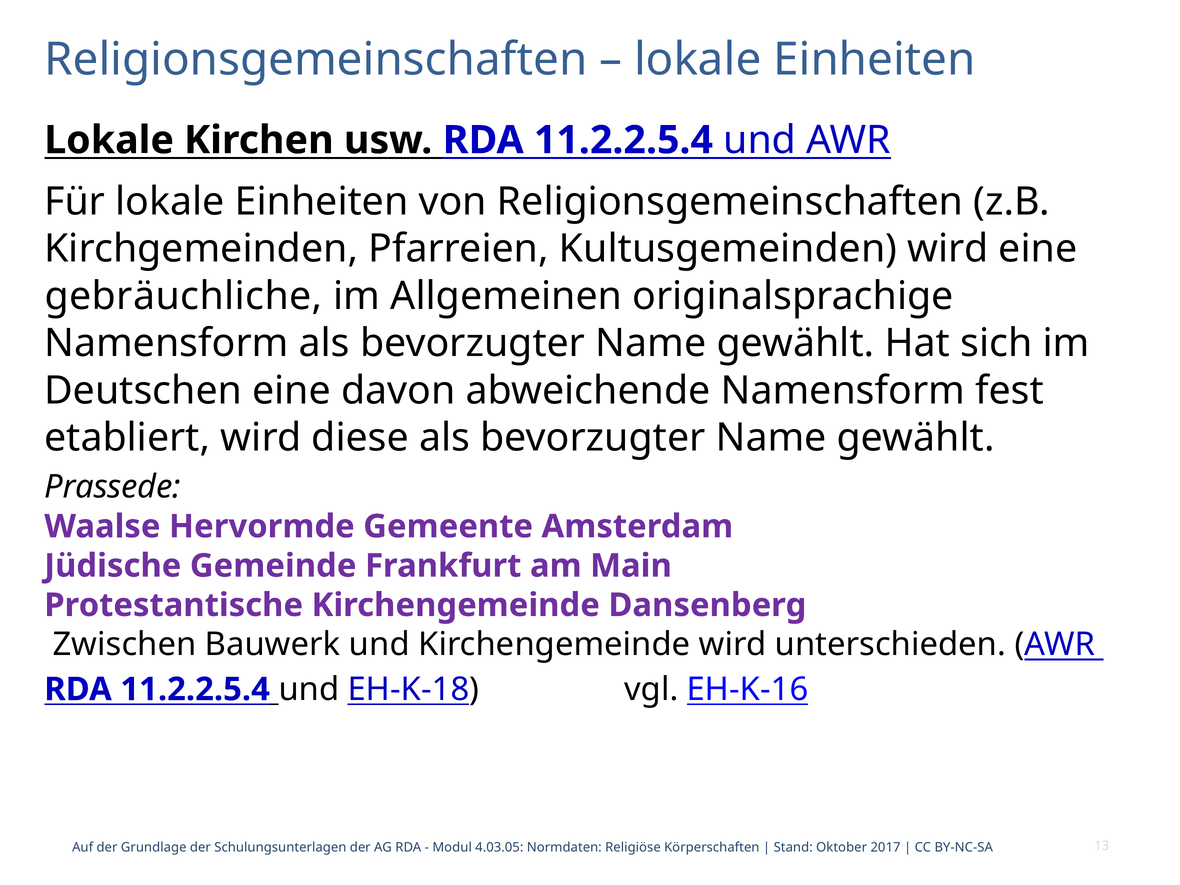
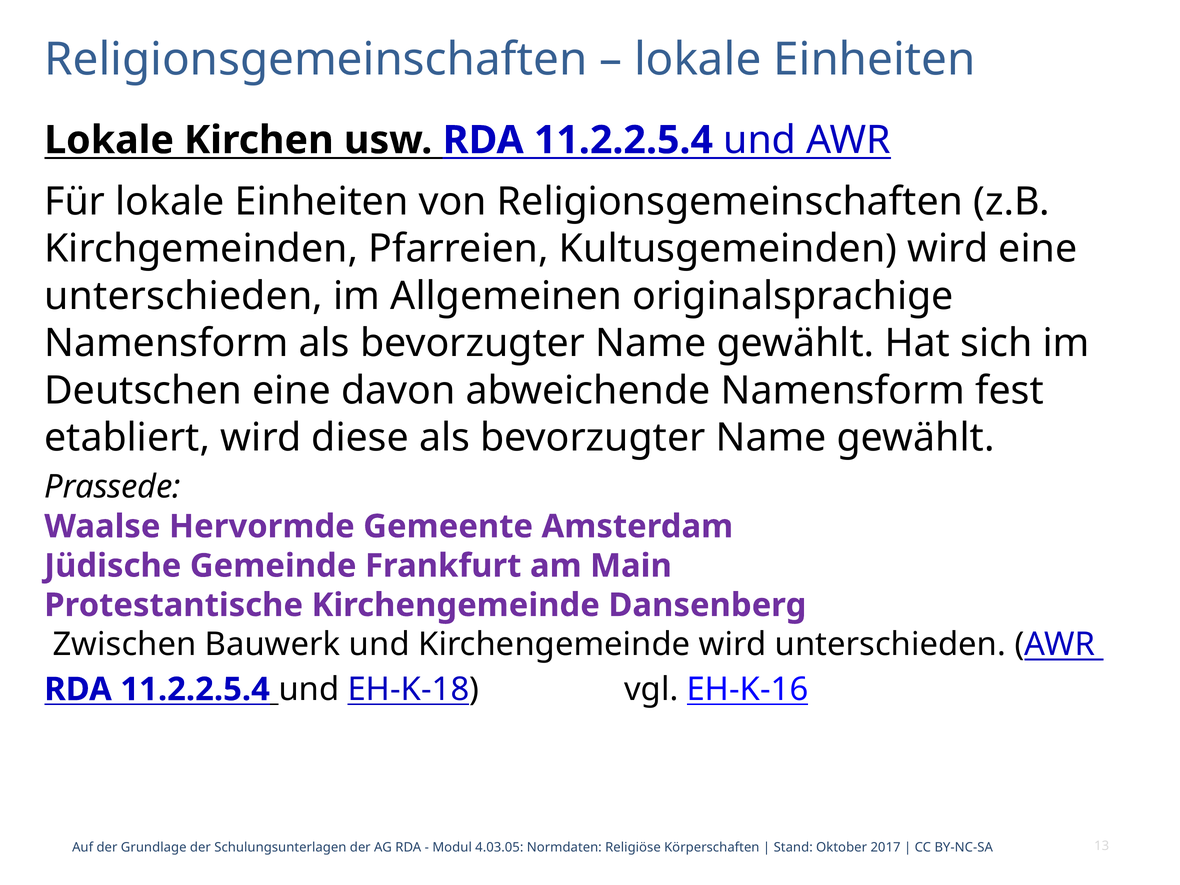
gebräuchliche: gebräuchliche -> unterschieden (184, 296)
